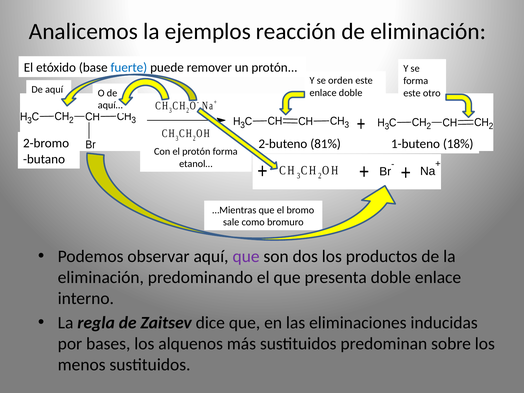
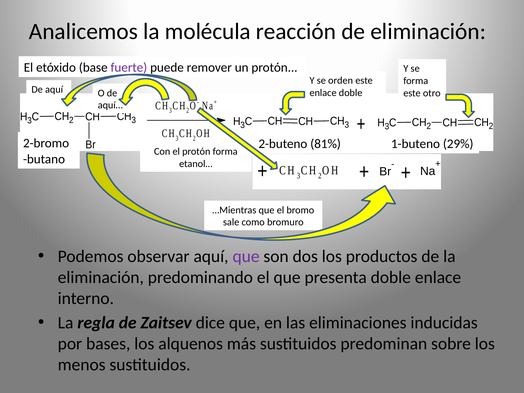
ejemplos: ejemplos -> molécula (208, 32)
fuerte colour: blue -> purple (129, 68)
18%: 18% -> 29% (458, 144)
